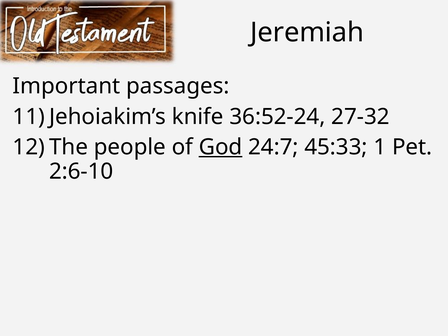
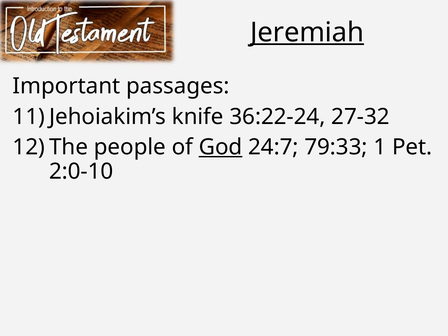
Jeremiah underline: none -> present (307, 32)
36:52-24: 36:52-24 -> 36:22-24 (277, 117)
45:33: 45:33 -> 79:33 (336, 147)
2:6-10: 2:6-10 -> 2:0-10 (81, 171)
